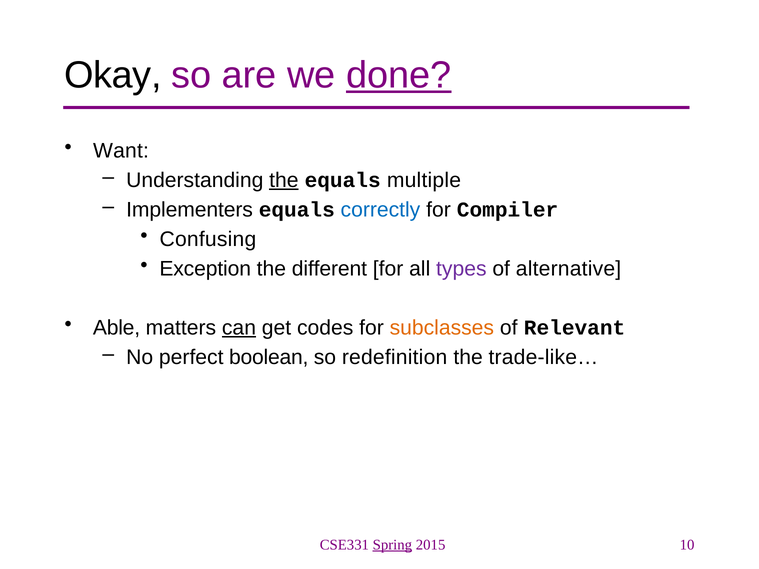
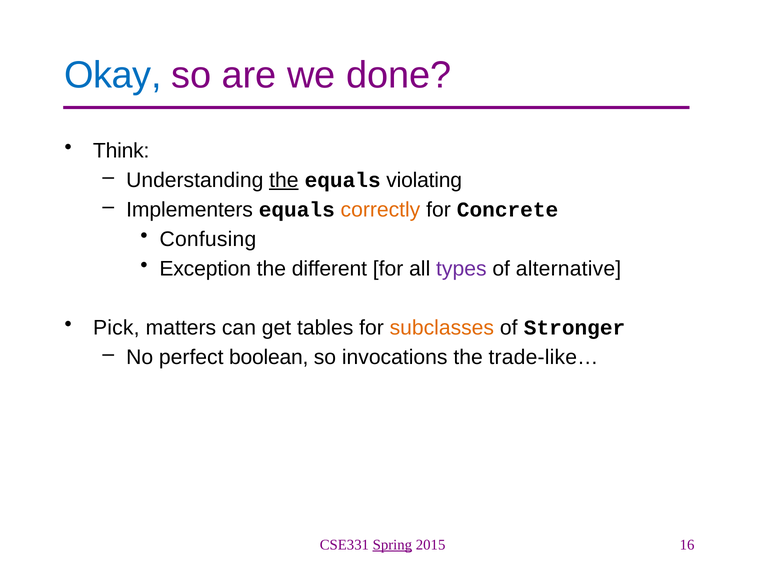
Okay colour: black -> blue (113, 75)
done underline: present -> none (399, 75)
Want: Want -> Think (121, 151)
multiple: multiple -> violating (424, 180)
correctly colour: blue -> orange (380, 210)
Compiler: Compiler -> Concrete (508, 210)
Able: Able -> Pick (116, 328)
can underline: present -> none (239, 328)
codes: codes -> tables (325, 328)
Relevant: Relevant -> Stronger (575, 328)
redefinition: redefinition -> invocations (395, 357)
10: 10 -> 16 (687, 545)
